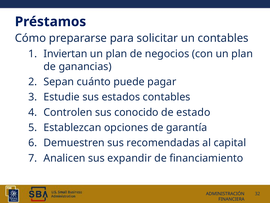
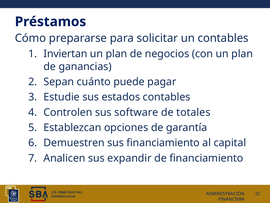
conocido: conocido -> software (136, 112)
estado: estado -> totales (193, 112)
sus recomendadas: recomendadas -> financiamiento (163, 143)
